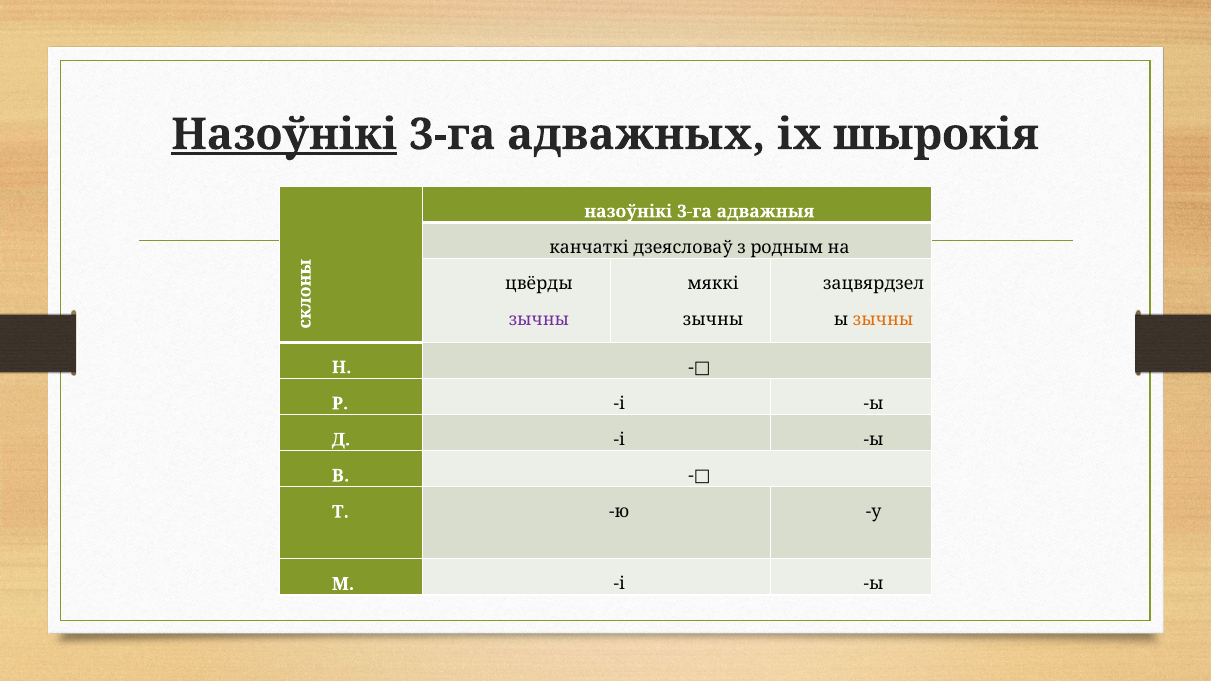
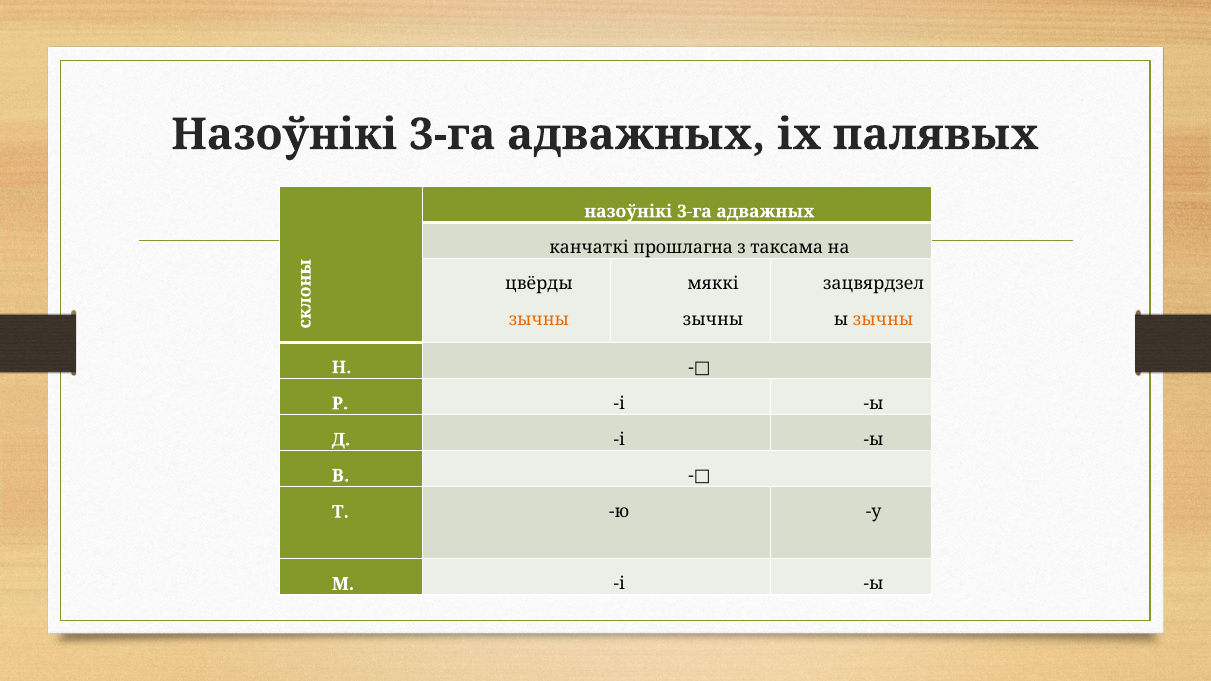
Назоўнікі underline: present -> none (284, 135)
шырокія: шырокія -> палявых (936, 135)
адважныя: адважныя -> адважных (765, 212)
дзеясловаў: дзеясловаў -> прошлагна (683, 248)
родным: родным -> таксама (787, 248)
зычны colour: purple -> orange (539, 320)
